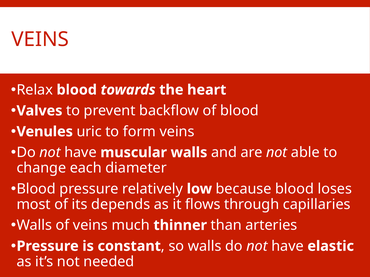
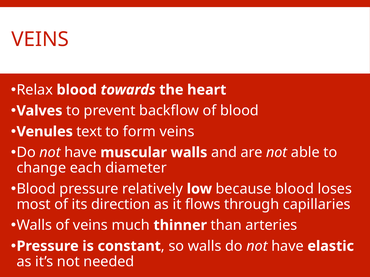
uric: uric -> text (89, 132)
depends: depends -> direction (121, 205)
